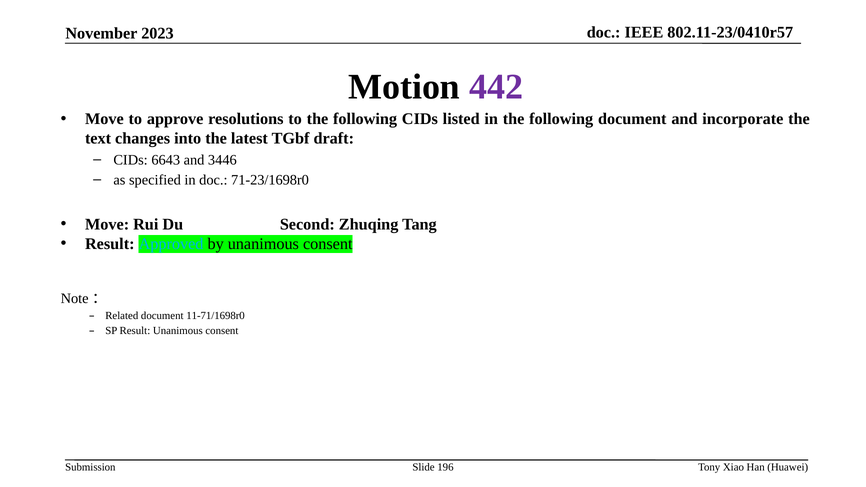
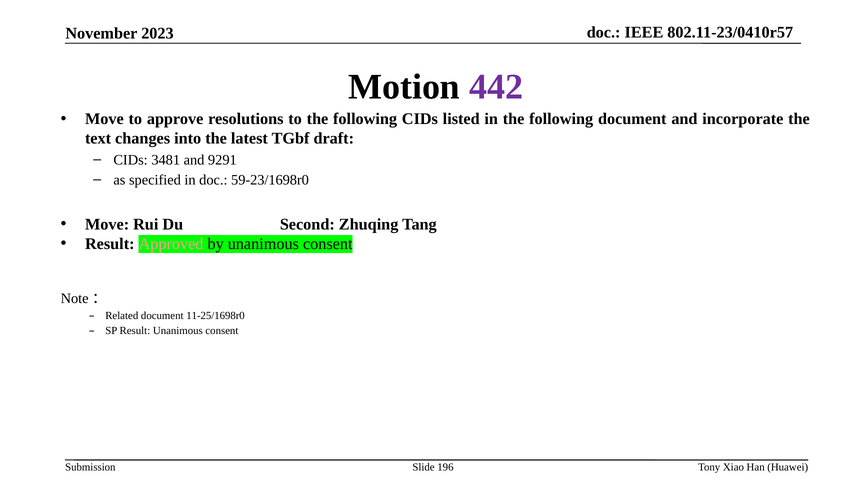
6643: 6643 -> 3481 (166, 160)
3446: 3446 -> 9291 (222, 160)
71-23/1698r0: 71-23/1698r0 -> 59-23/1698r0 (270, 180)
Approved colour: light blue -> pink (171, 244)
11-71/1698r0: 11-71/1698r0 -> 11-25/1698r0 (216, 316)
